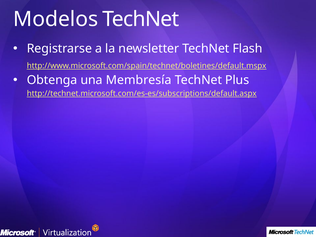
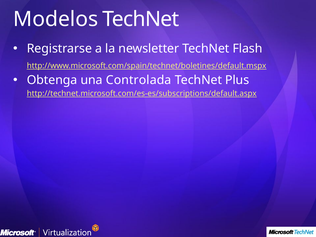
Membresía: Membresía -> Controlada (139, 80)
